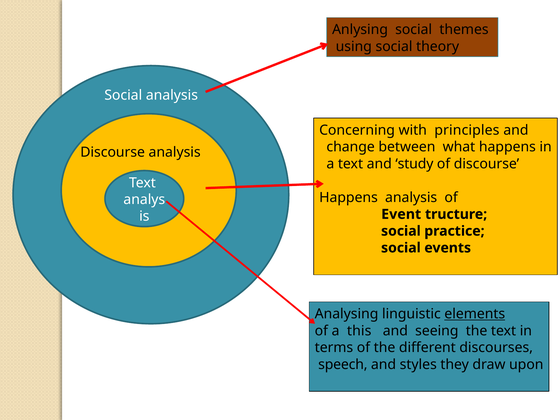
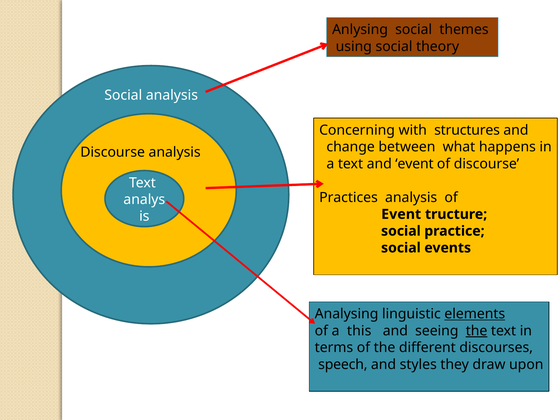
principles: principles -> structures (467, 130)
and study: study -> event (414, 164)
Happens: Happens -> Practices (349, 197)
the underline: none -> present (477, 331)
